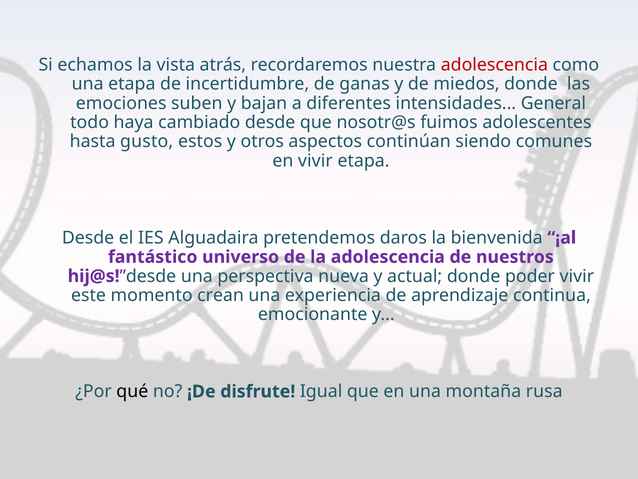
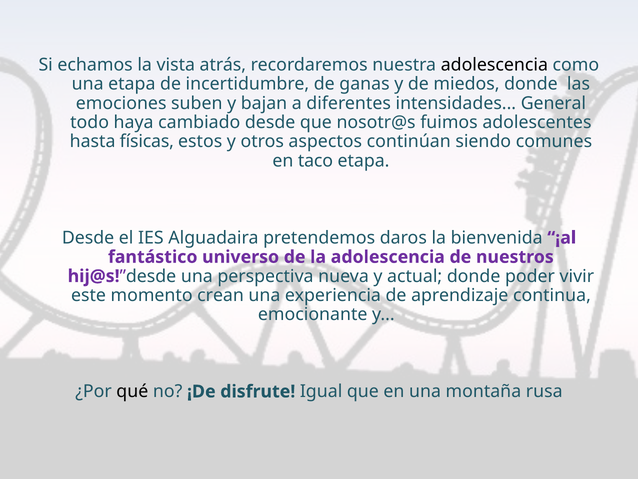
adolescencia colour: red -> black (494, 65)
gusto: gusto -> físicas (147, 141)
en vivir: vivir -> taco (316, 161)
